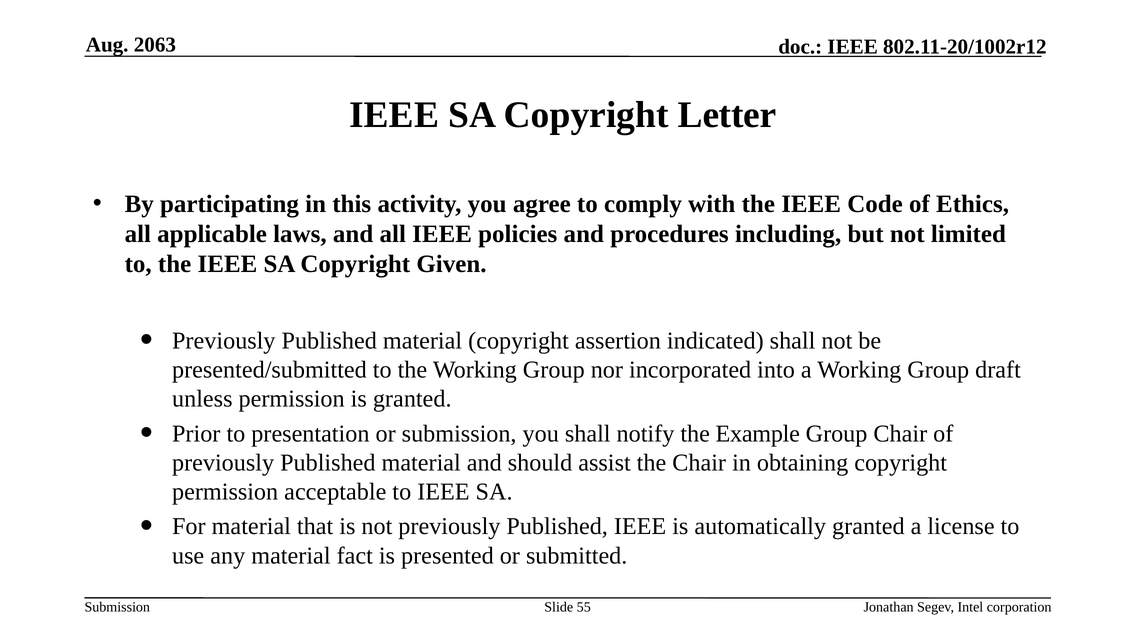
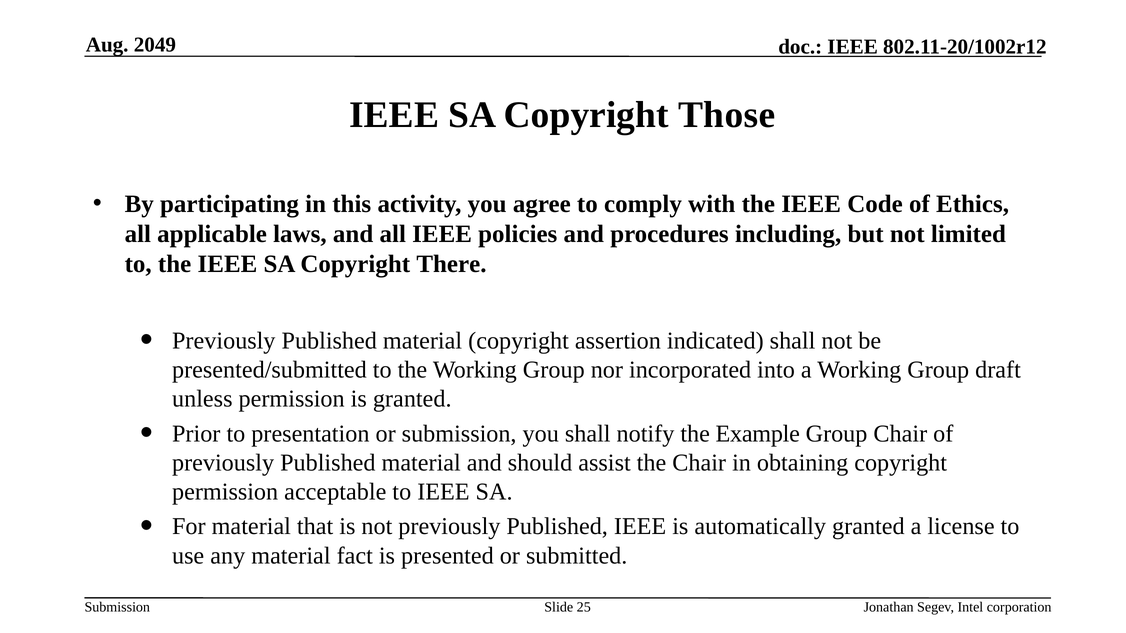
2063: 2063 -> 2049 (155, 45)
Letter: Letter -> Those (727, 115)
Given: Given -> There (451, 264)
55: 55 -> 25 (584, 607)
